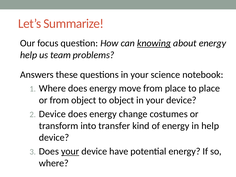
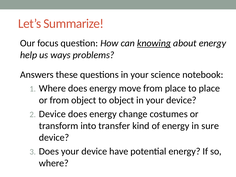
team: team -> ways (60, 55)
in help: help -> sure (210, 126)
your underline: present -> none (70, 151)
